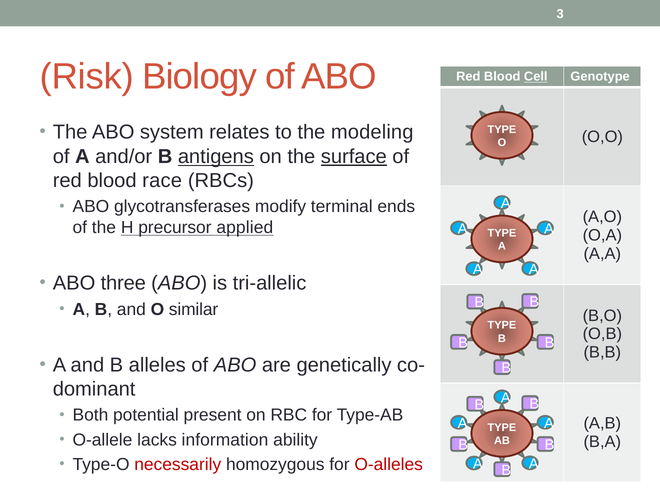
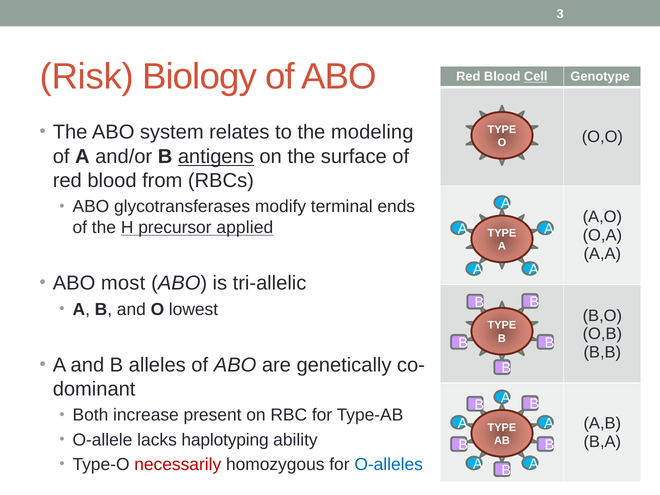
surface underline: present -> none (354, 157)
race: race -> from (162, 181)
three: three -> most (123, 283)
similar: similar -> lowest (193, 309)
potential: potential -> increase (146, 415)
information: information -> haplotyping (225, 440)
O-alleles colour: red -> blue (389, 464)
